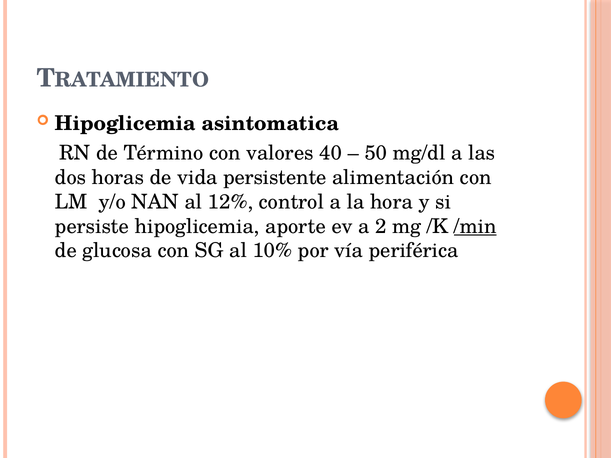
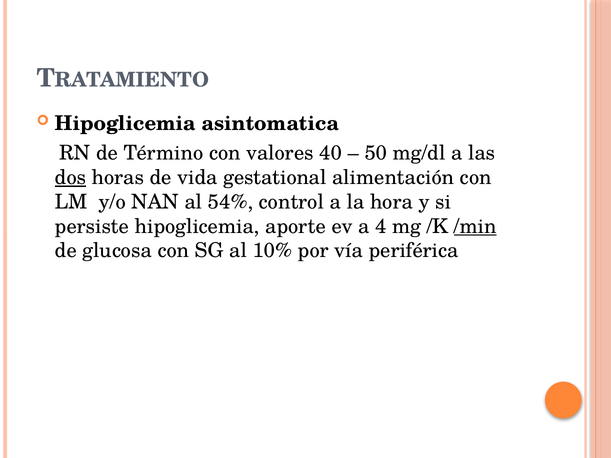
dos underline: none -> present (71, 178)
persistente: persistente -> gestational (275, 178)
12%: 12% -> 54% (231, 202)
2: 2 -> 4 (381, 226)
